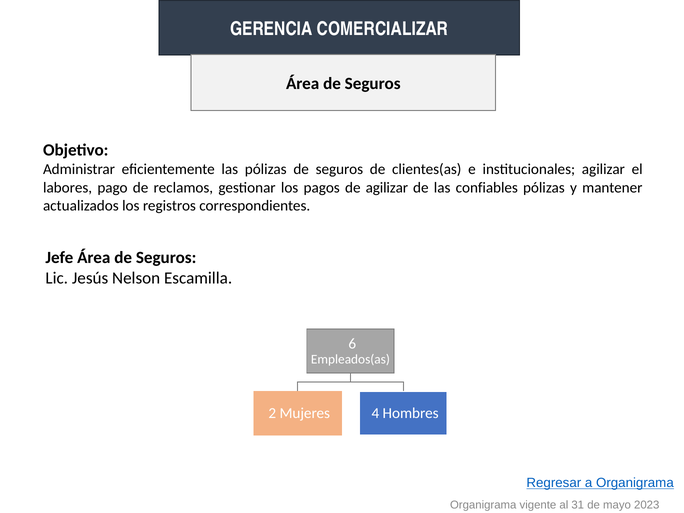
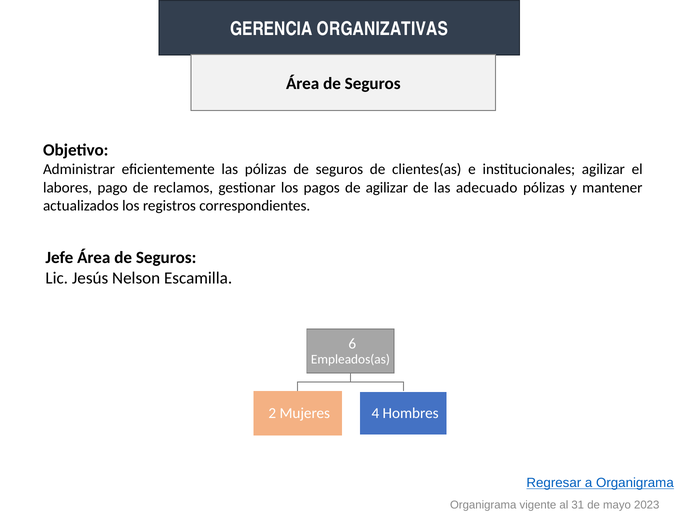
COMERCIALIZAR: COMERCIALIZAR -> ORGANIZATIVAS (383, 29)
confiables: confiables -> adecuado (487, 188)
